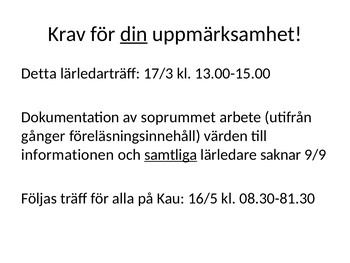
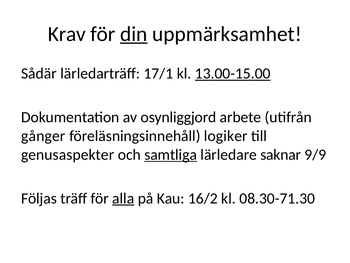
Detta: Detta -> Sådär (39, 73)
17/3: 17/3 -> 17/1 (158, 73)
13.00-15.00 underline: none -> present (233, 73)
soprummet: soprummet -> osynliggjord (178, 117)
värden: värden -> logiker (226, 136)
informationen: informationen -> genusaspekter (68, 154)
alla underline: none -> present (123, 198)
16/5: 16/5 -> 16/2 (203, 198)
08.30-81.30: 08.30-81.30 -> 08.30-71.30 (277, 198)
